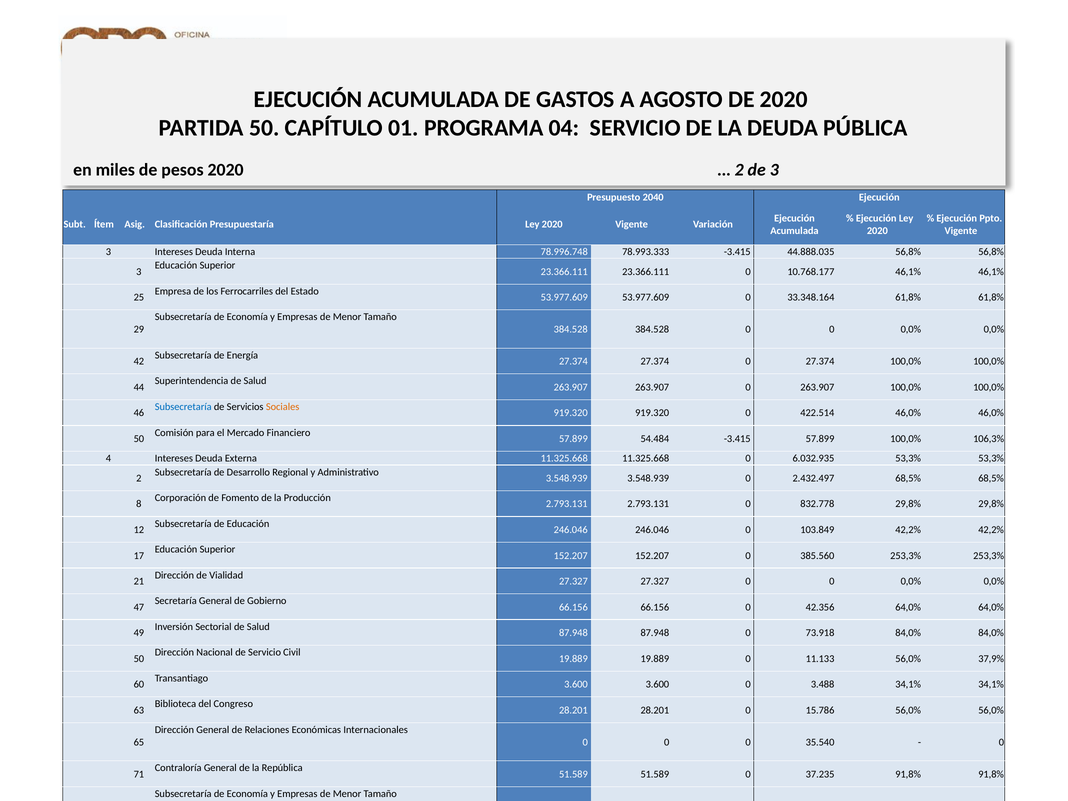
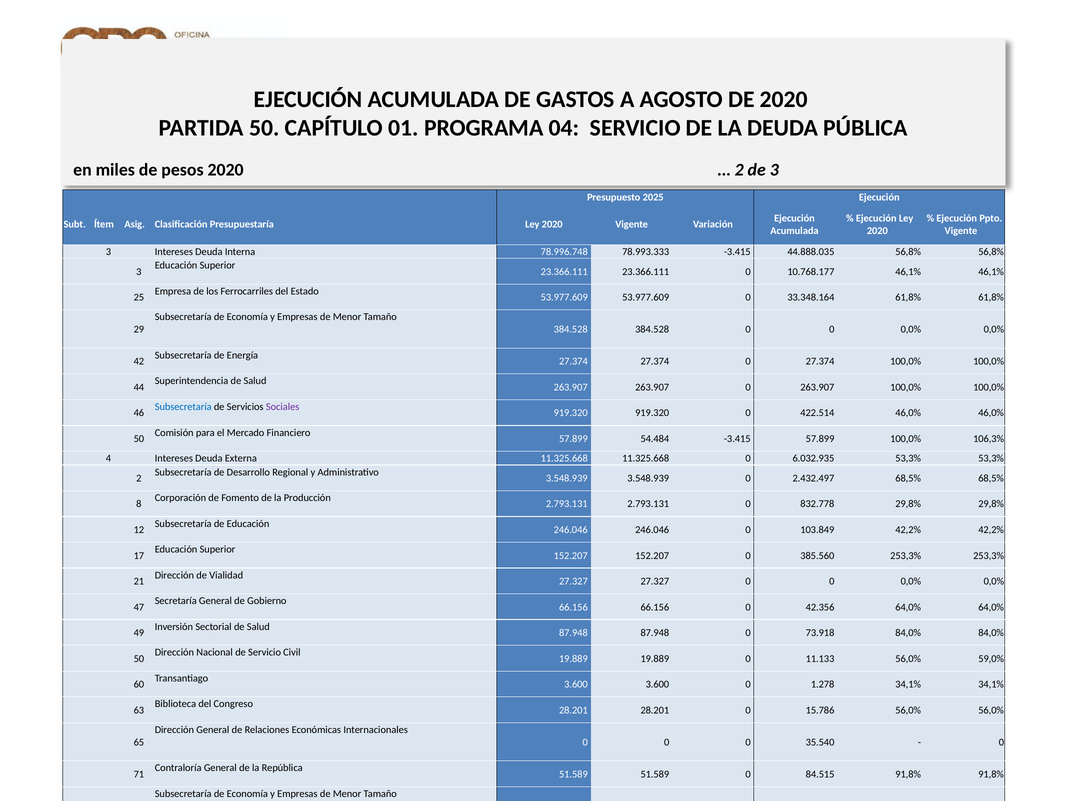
2040: 2040 -> 2025 (653, 197)
Sociales colour: orange -> purple (283, 407)
37,9%: 37,9% -> 59,0% (991, 659)
3.488: 3.488 -> 1.278 (823, 684)
37.235: 37.235 -> 84.515 (820, 774)
